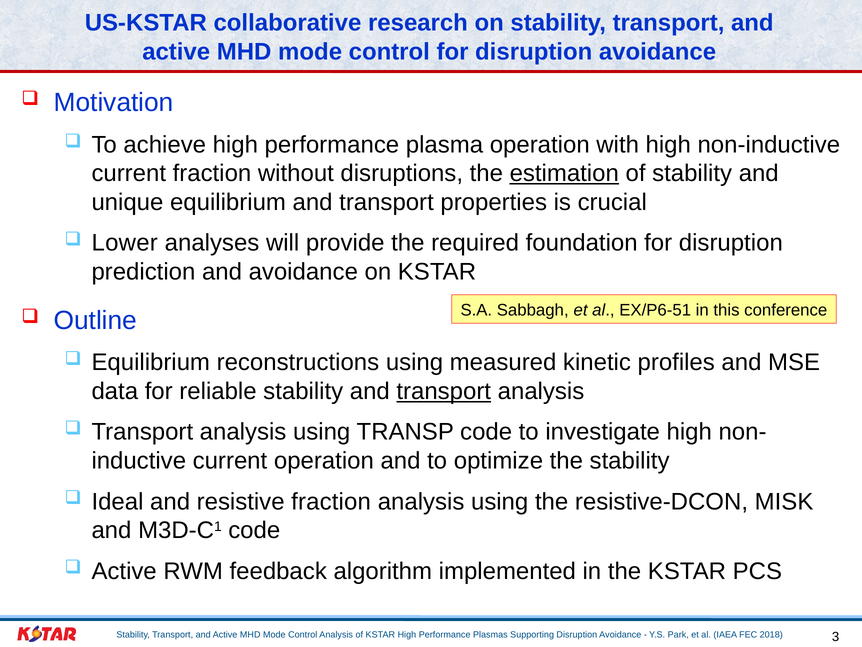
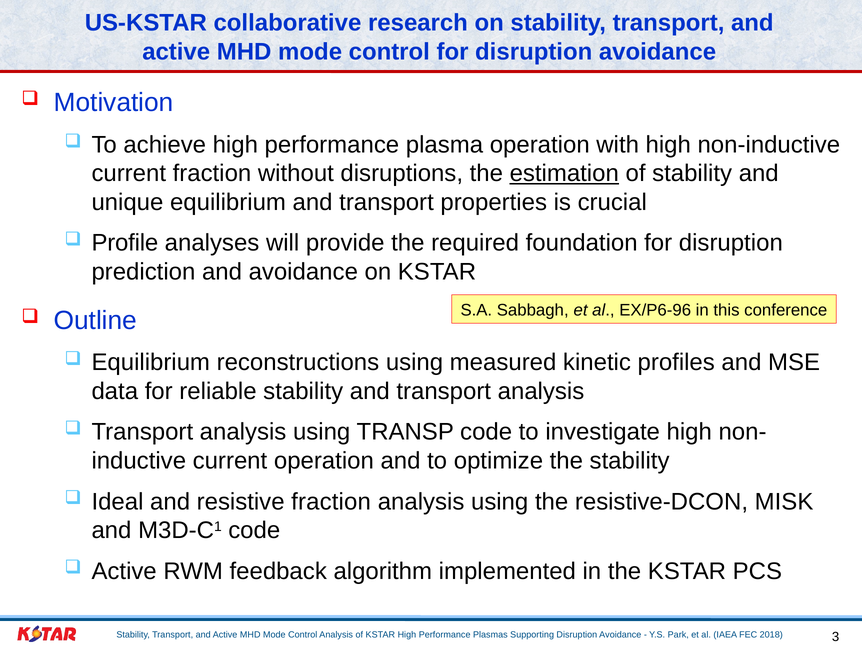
Lower: Lower -> Profile (125, 243)
EX/P6-51: EX/P6-51 -> EX/P6-96 (655, 310)
transport underline: present -> none (444, 391)
